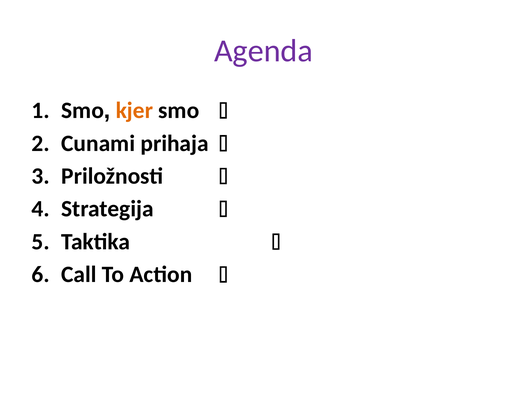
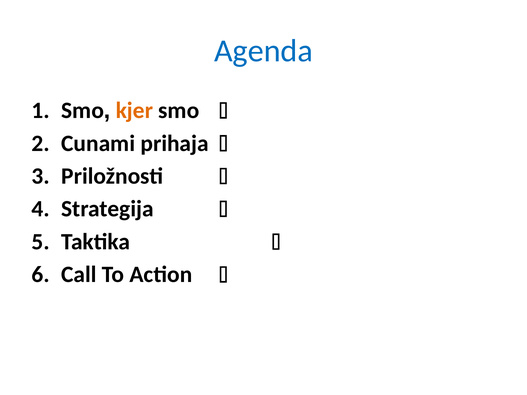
Agenda colour: purple -> blue (263, 51)
